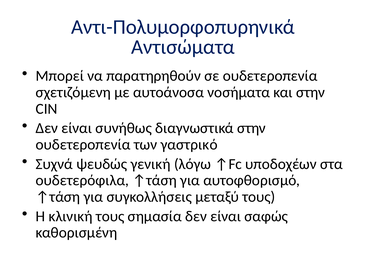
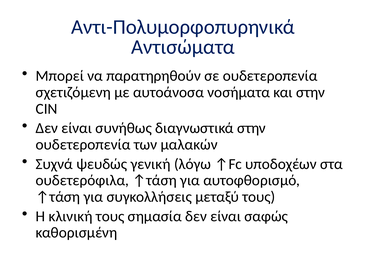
γαστρικό: γαστρικό -> μαλακών (189, 145)
